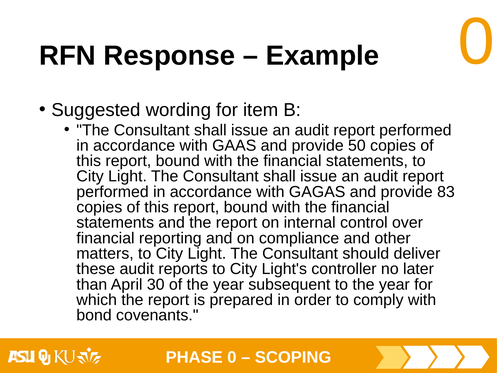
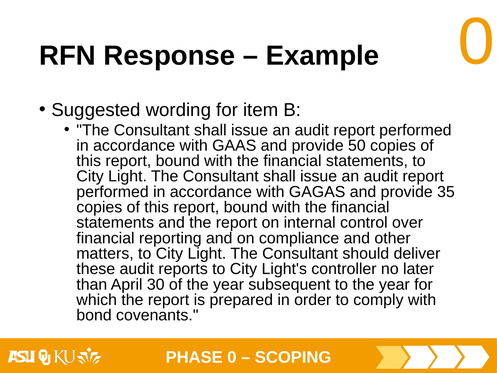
83: 83 -> 35 (446, 192)
